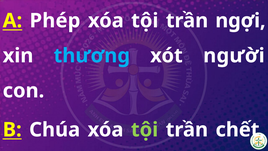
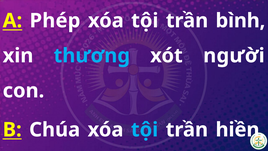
ngợi: ngợi -> bình (240, 21)
tội colour: light green -> light blue (145, 130)
chết: chết -> hiền (240, 130)
